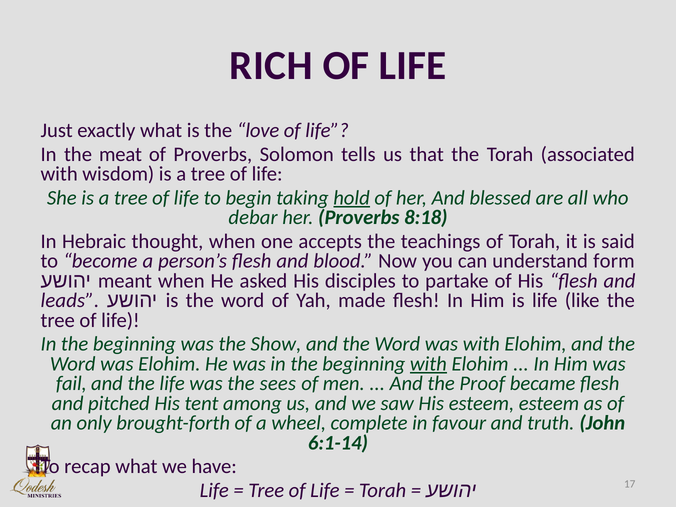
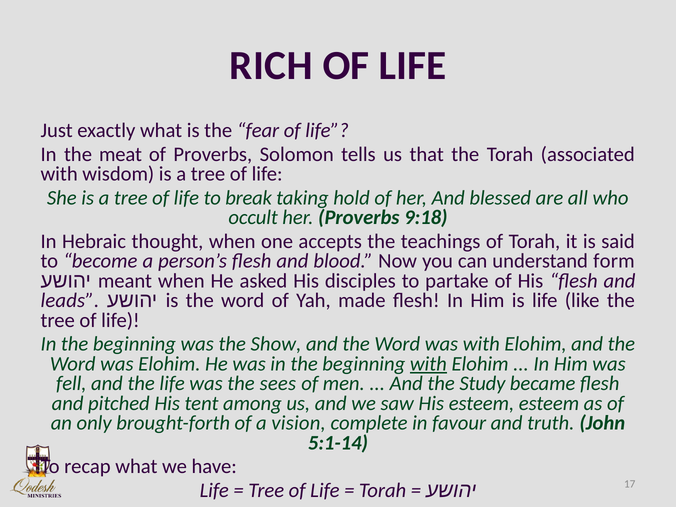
love: love -> fear (258, 130)
begin: begin -> break (249, 198)
hold underline: present -> none (352, 198)
debar: debar -> occult (253, 218)
8:18: 8:18 -> 9:18 (426, 218)
fail: fail -> fell (71, 384)
Proof: Proof -> Study (482, 384)
wheel: wheel -> vision (299, 423)
6:1-14: 6:1-14 -> 5:1-14 (338, 443)
